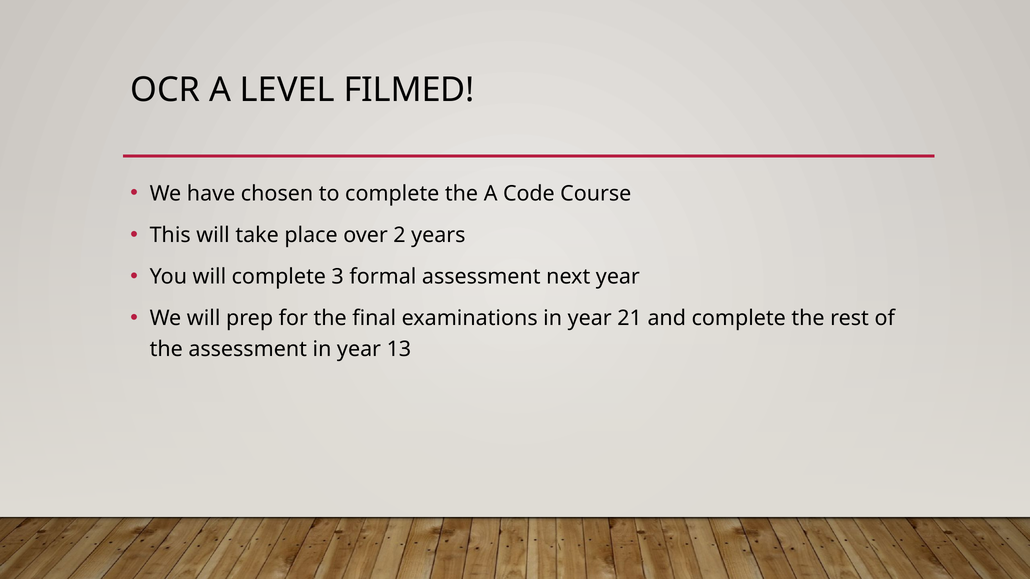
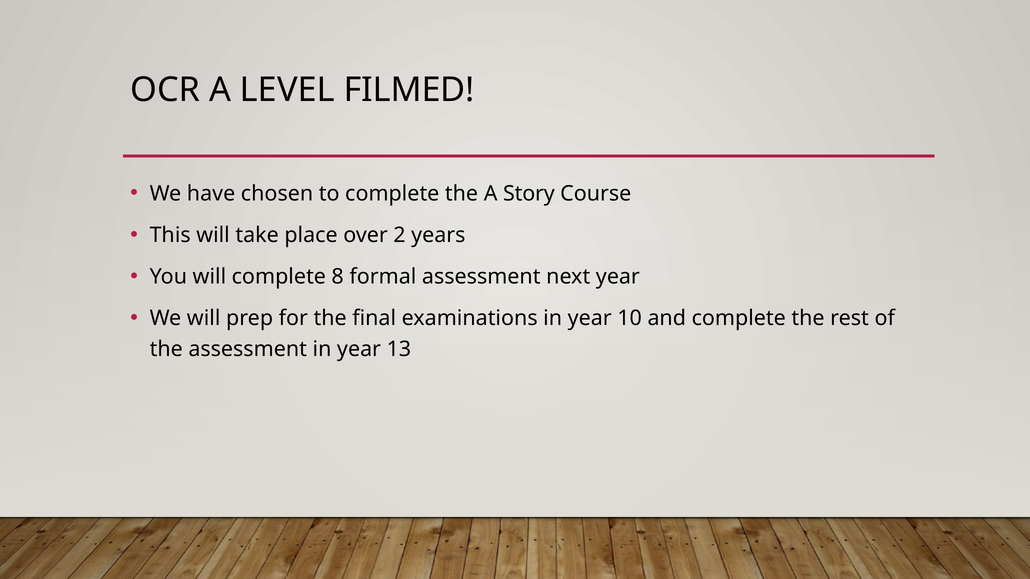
Code: Code -> Story (529, 194)
3: 3 -> 8 (338, 277)
21: 21 -> 10 (630, 319)
